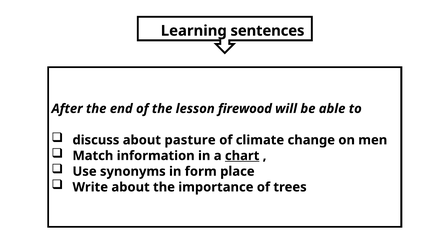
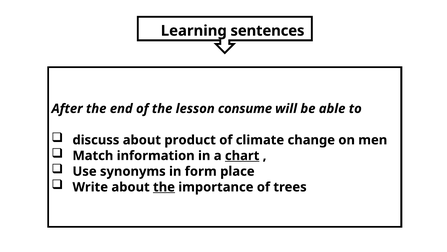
firewood: firewood -> consume (245, 108)
pasture: pasture -> product (190, 140)
the underline: none -> present (164, 187)
